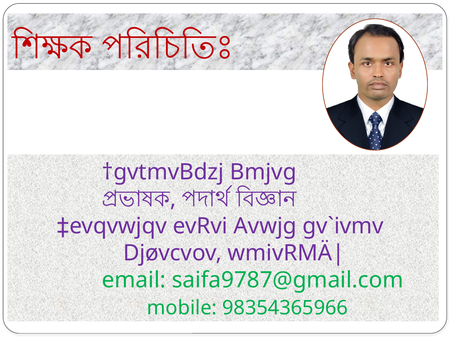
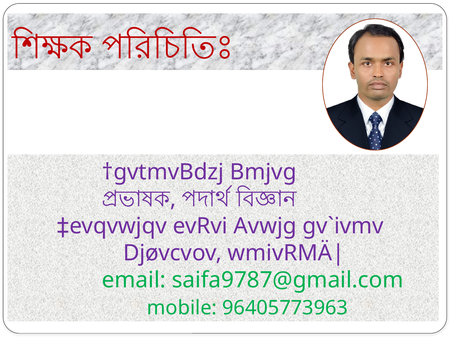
98354365966: 98354365966 -> 96405773963 (285, 307)
